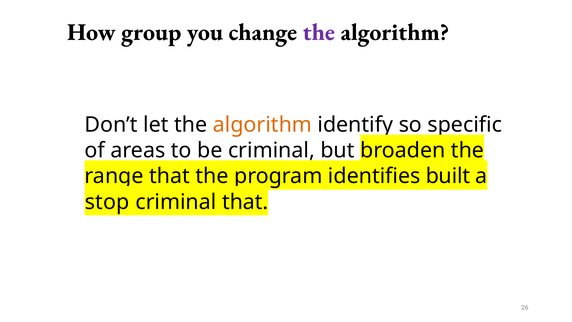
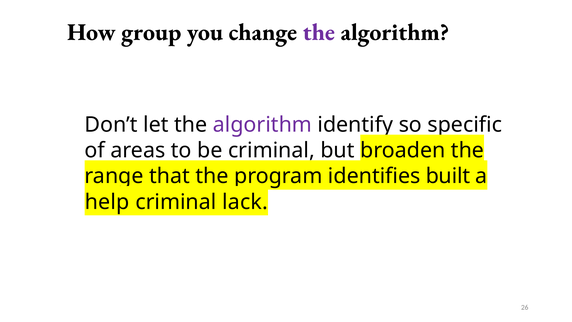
algorithm colour: orange -> purple (262, 125)
stop: stop -> help (107, 202)
criminal that: that -> lack (245, 202)
